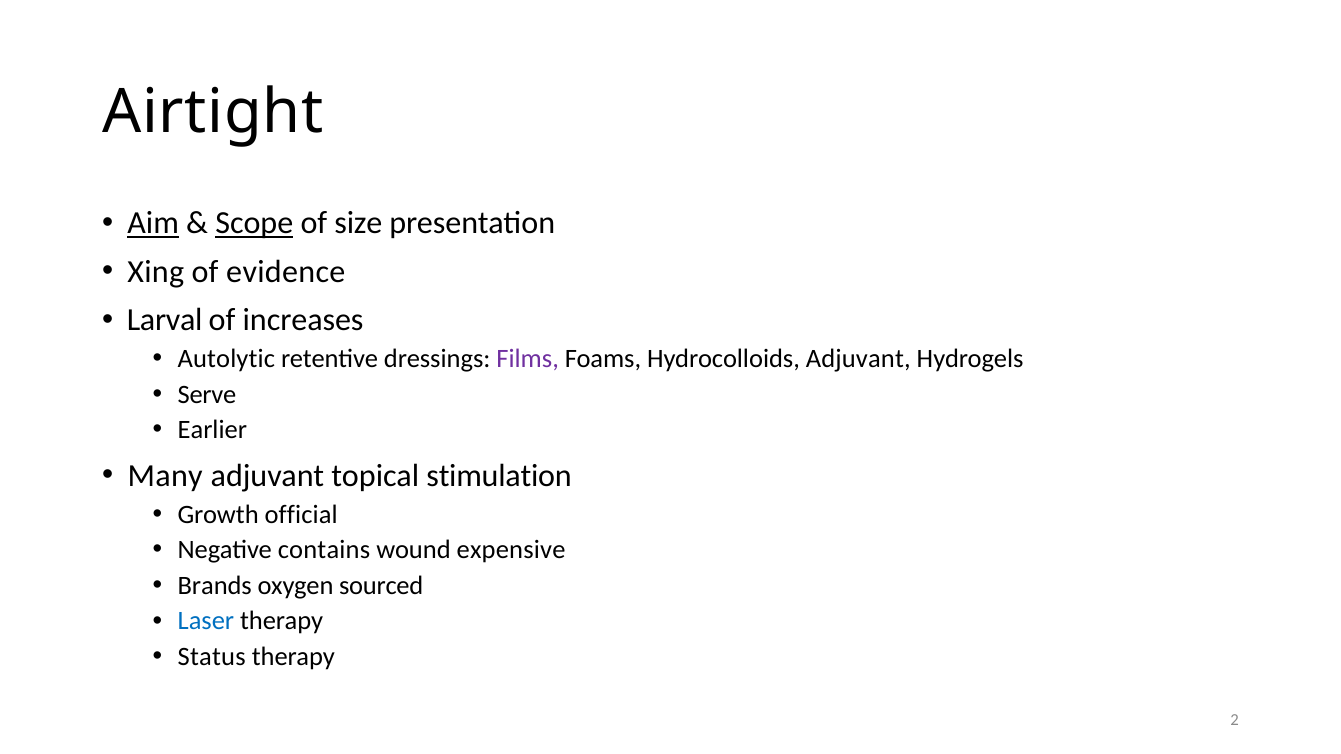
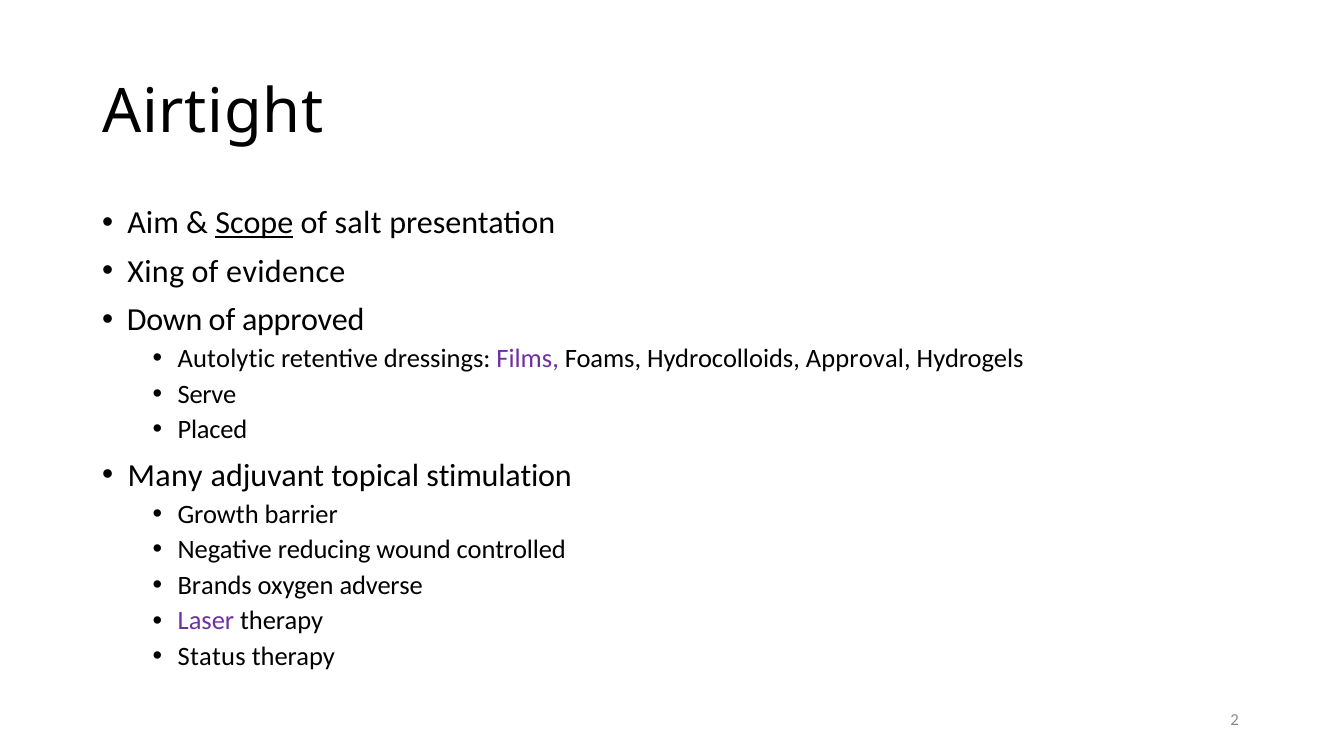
Aim underline: present -> none (153, 223)
size: size -> salt (358, 223)
Larval: Larval -> Down (165, 320)
increases: increases -> approved (303, 320)
Hydrocolloids Adjuvant: Adjuvant -> Approval (858, 359)
Earlier: Earlier -> Placed (212, 430)
official: official -> barrier (301, 515)
contains: contains -> reducing (324, 550)
expensive: expensive -> controlled (511, 550)
sourced: sourced -> adverse (381, 586)
Laser colour: blue -> purple (206, 621)
